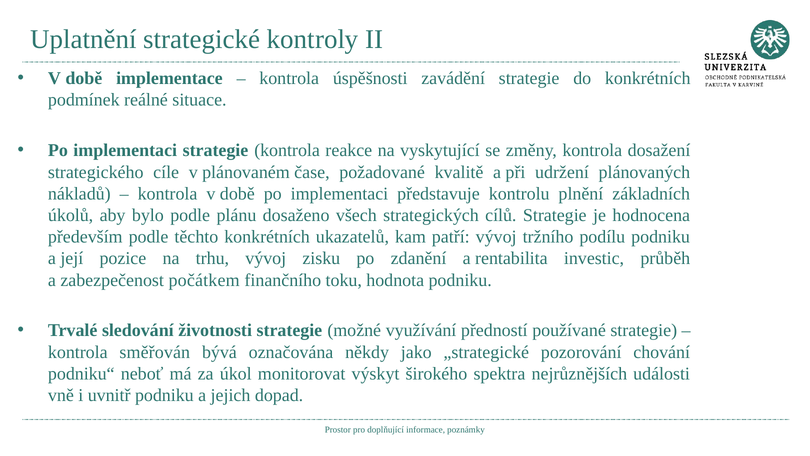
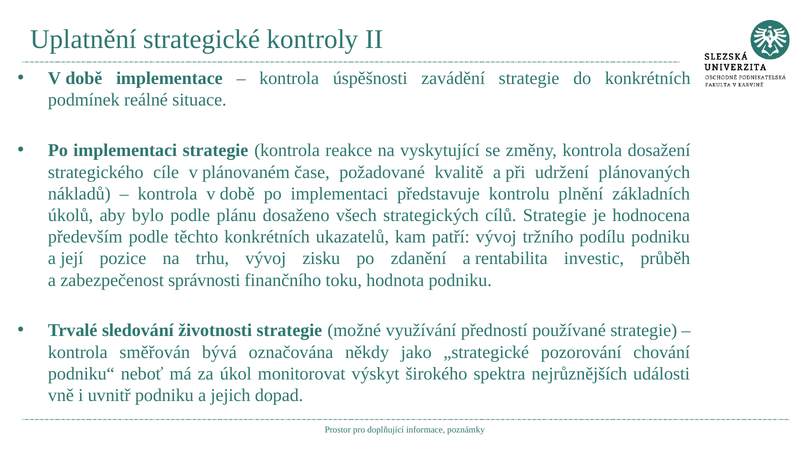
počátkem: počátkem -> správnosti (204, 280)
